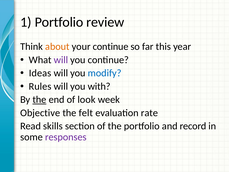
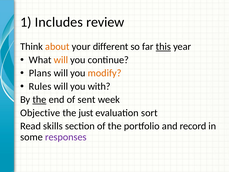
1 Portfolio: Portfolio -> Includes (59, 22)
your continue: continue -> different (111, 47)
this underline: none -> present (163, 47)
will colour: purple -> orange (61, 60)
Ideas: Ideas -> Plans (40, 73)
modify colour: blue -> orange (105, 73)
look: look -> sent (87, 99)
felt: felt -> just (86, 113)
rate: rate -> sort (149, 113)
